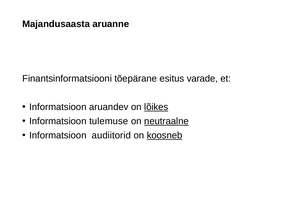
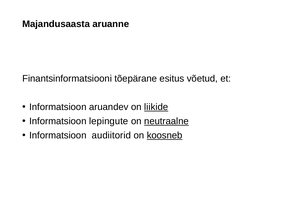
varade: varade -> võetud (202, 78)
lõikes: lõikes -> liikide (156, 107)
tulemuse: tulemuse -> lepingute (109, 121)
